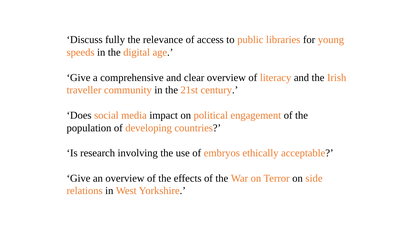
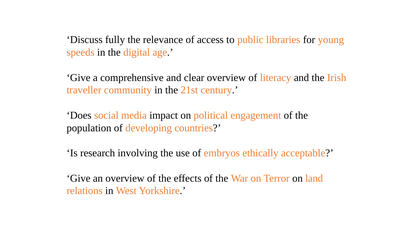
side: side -> land (314, 178)
